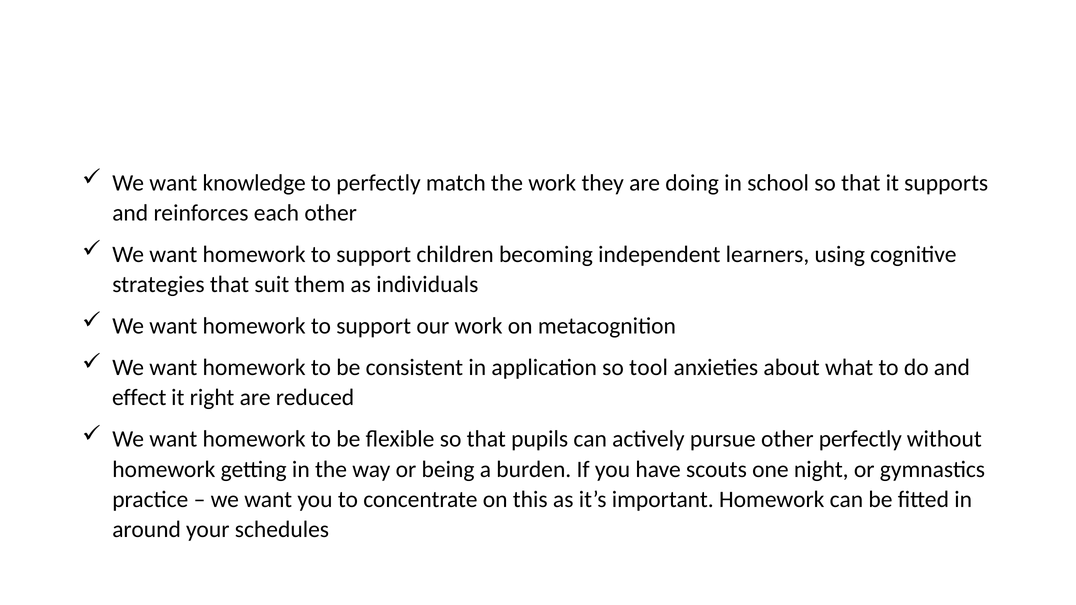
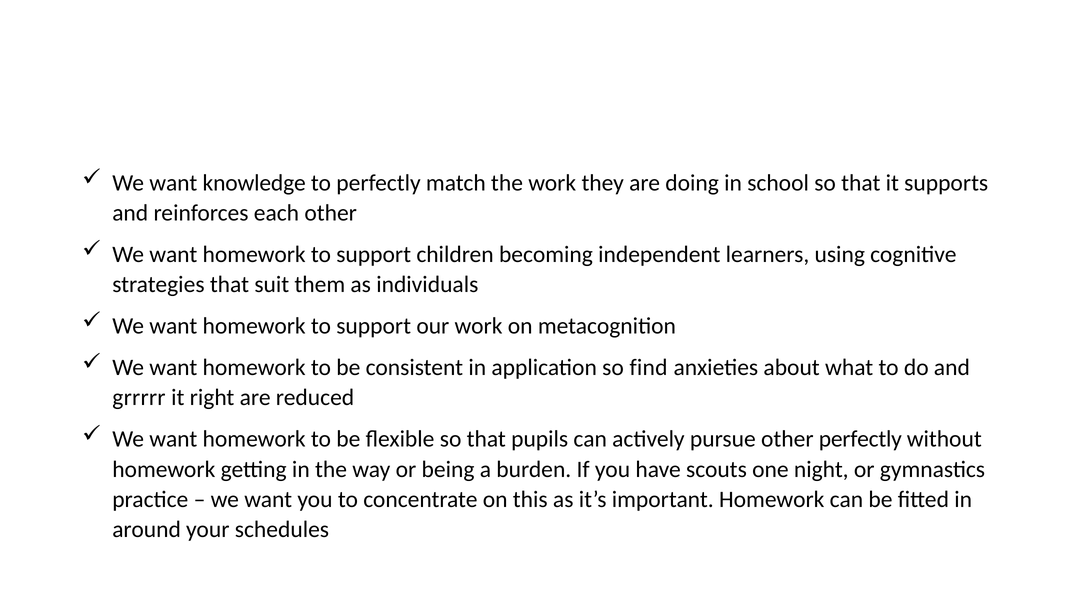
tool: tool -> find (649, 368)
effect: effect -> grrrrr (139, 398)
